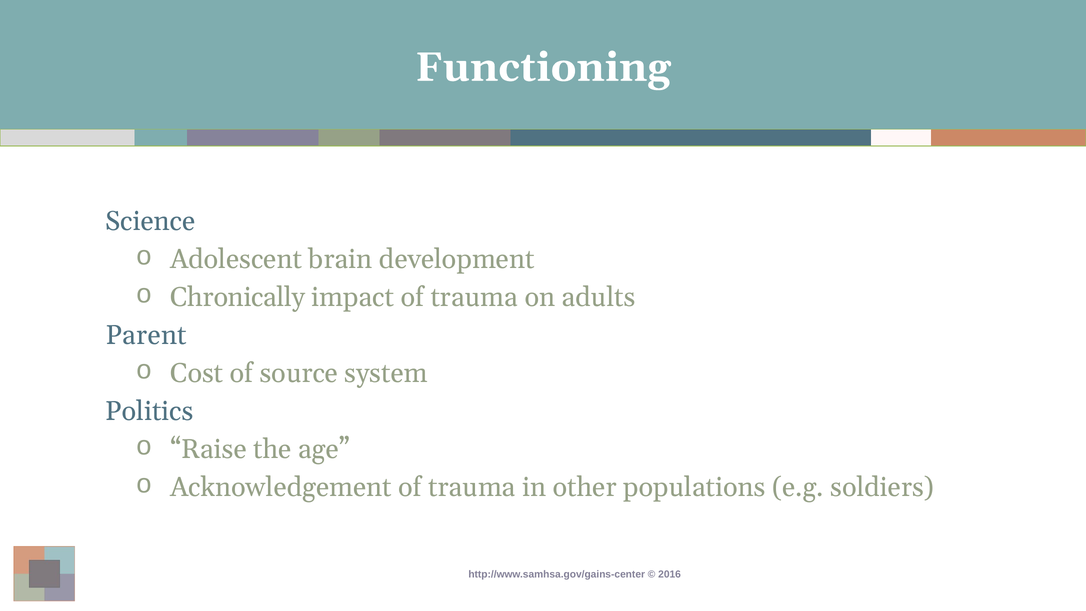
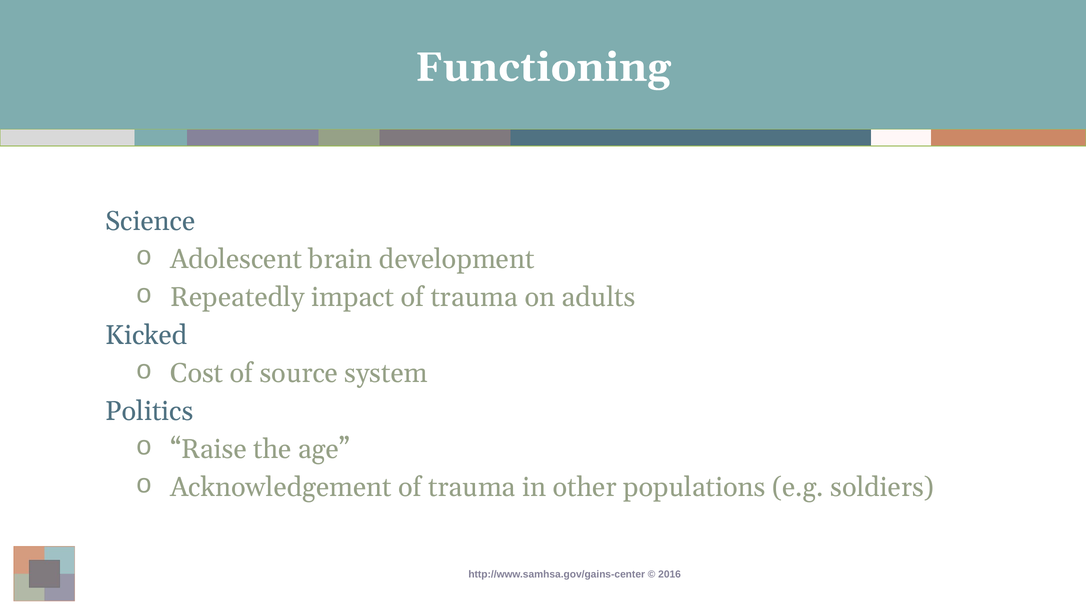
Chronically: Chronically -> Repeatedly (237, 297)
Parent: Parent -> Kicked (146, 335)
